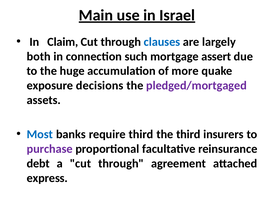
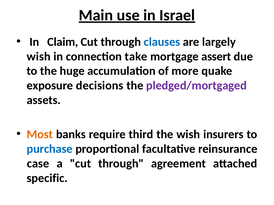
both: both -> wish (39, 57)
such: such -> take (136, 57)
Most colour: blue -> orange (40, 135)
the third: third -> wish (188, 135)
purchase colour: purple -> blue (50, 149)
debt: debt -> case (38, 164)
express: express -> specific (47, 178)
